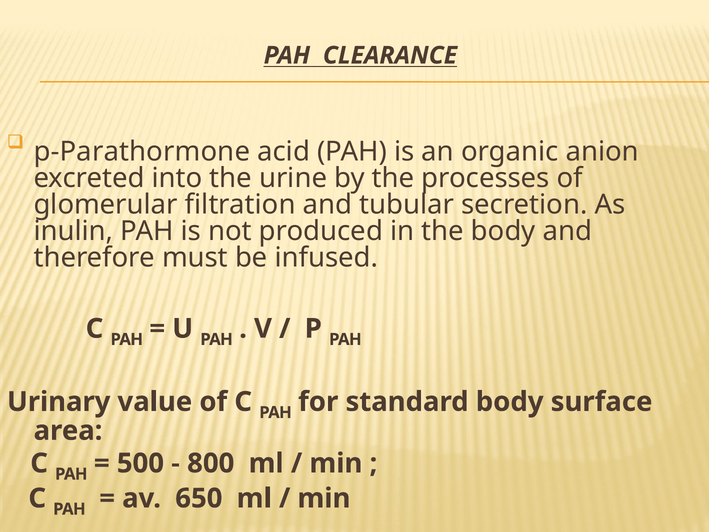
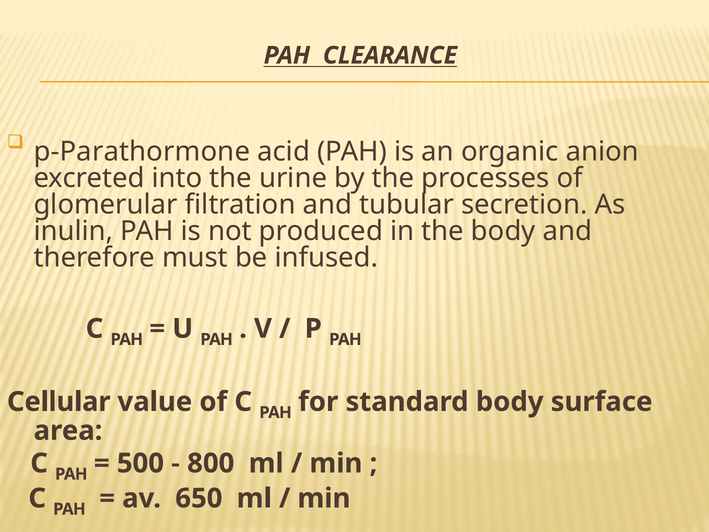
Urinary: Urinary -> Cellular (59, 402)
